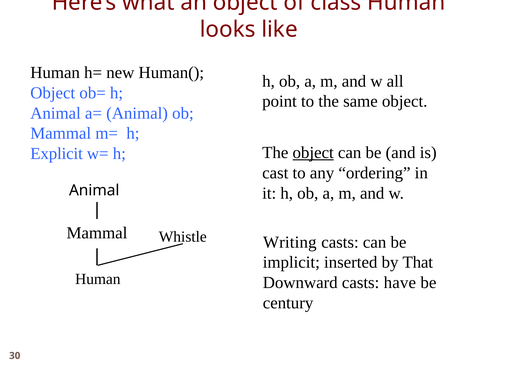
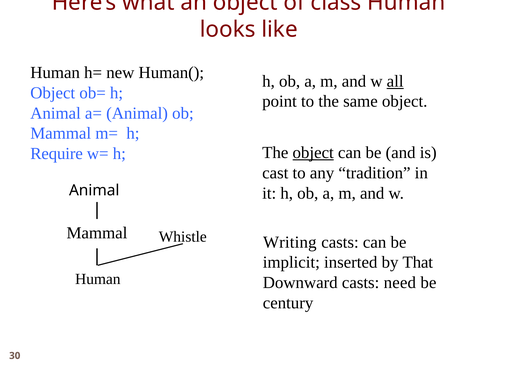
all underline: none -> present (395, 81)
Explicit: Explicit -> Require (57, 154)
ordering: ordering -> tradition (374, 173)
have: have -> need (400, 283)
